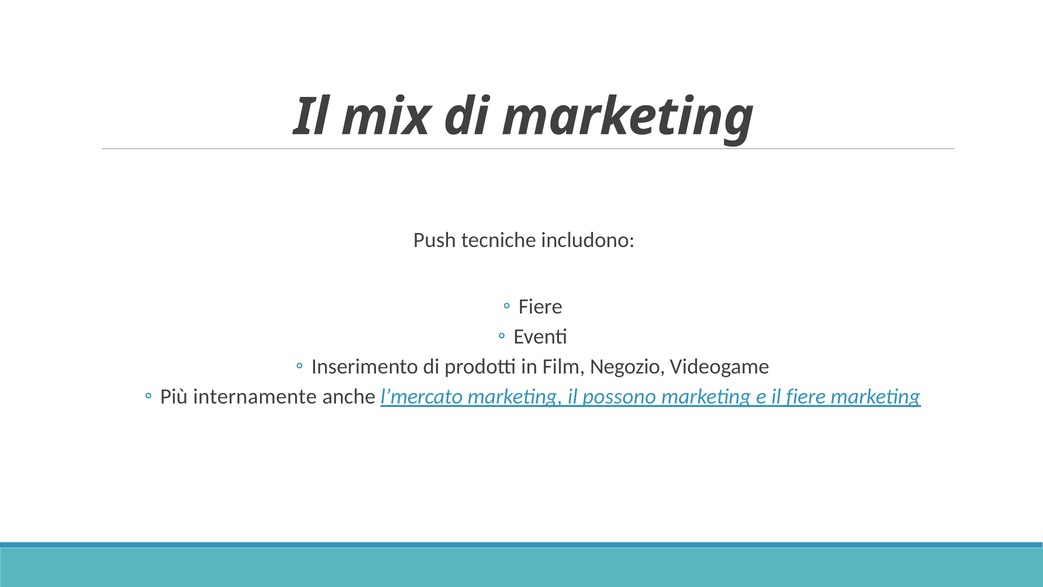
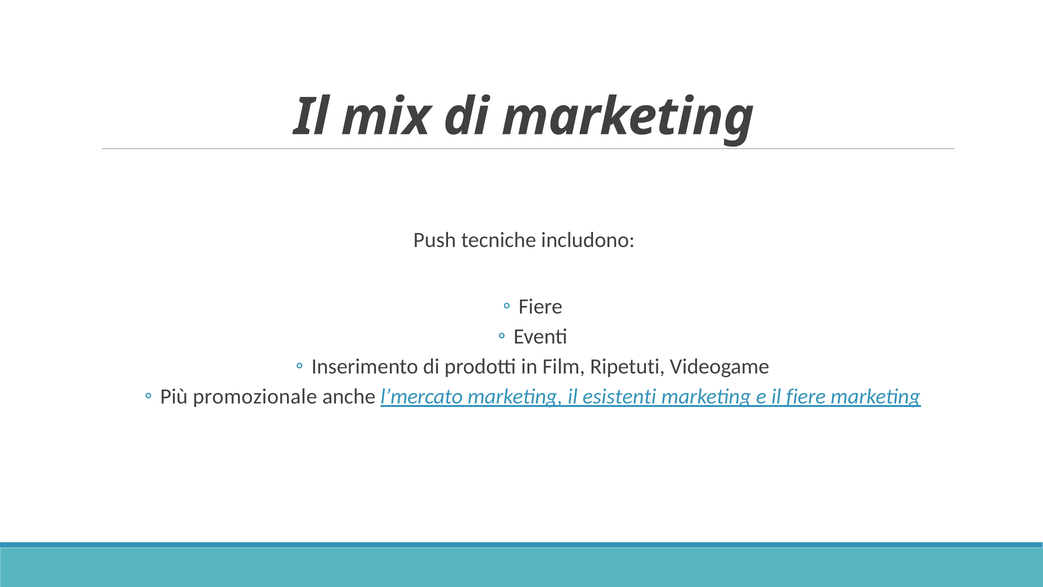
Negozio: Negozio -> Ripetuti (628, 366)
internamente: internamente -> promozionale (255, 396)
possono: possono -> esistenti (619, 396)
